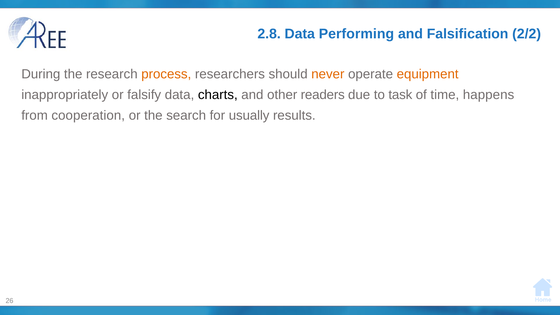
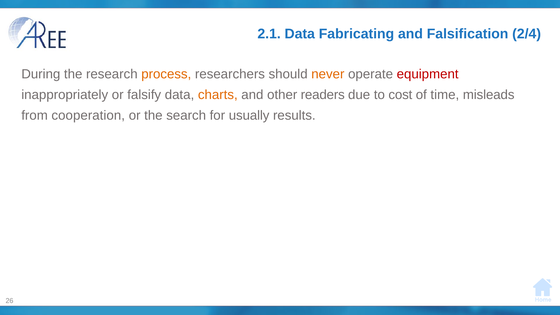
2.8: 2.8 -> 2.1 (269, 34)
Performing: Performing -> Fabricating (356, 34)
2/2: 2/2 -> 2/4 (527, 34)
equipment colour: orange -> red (428, 74)
charts colour: black -> orange (218, 95)
task: task -> cost (400, 95)
happens: happens -> misleads (489, 95)
